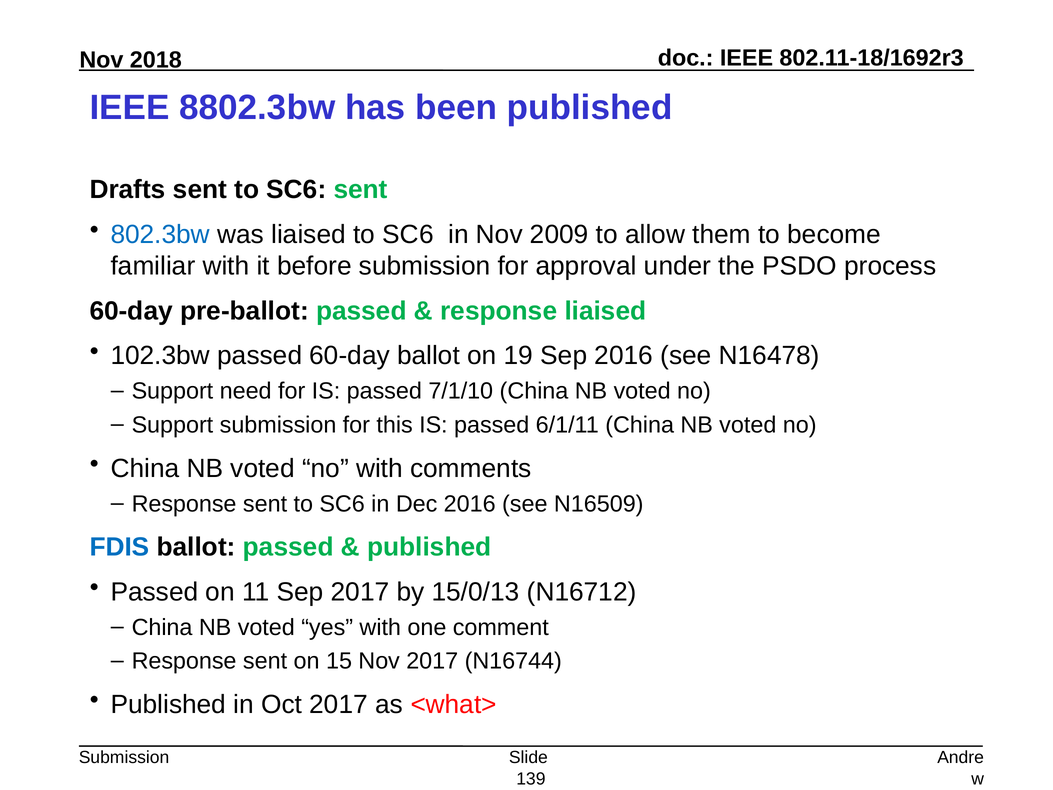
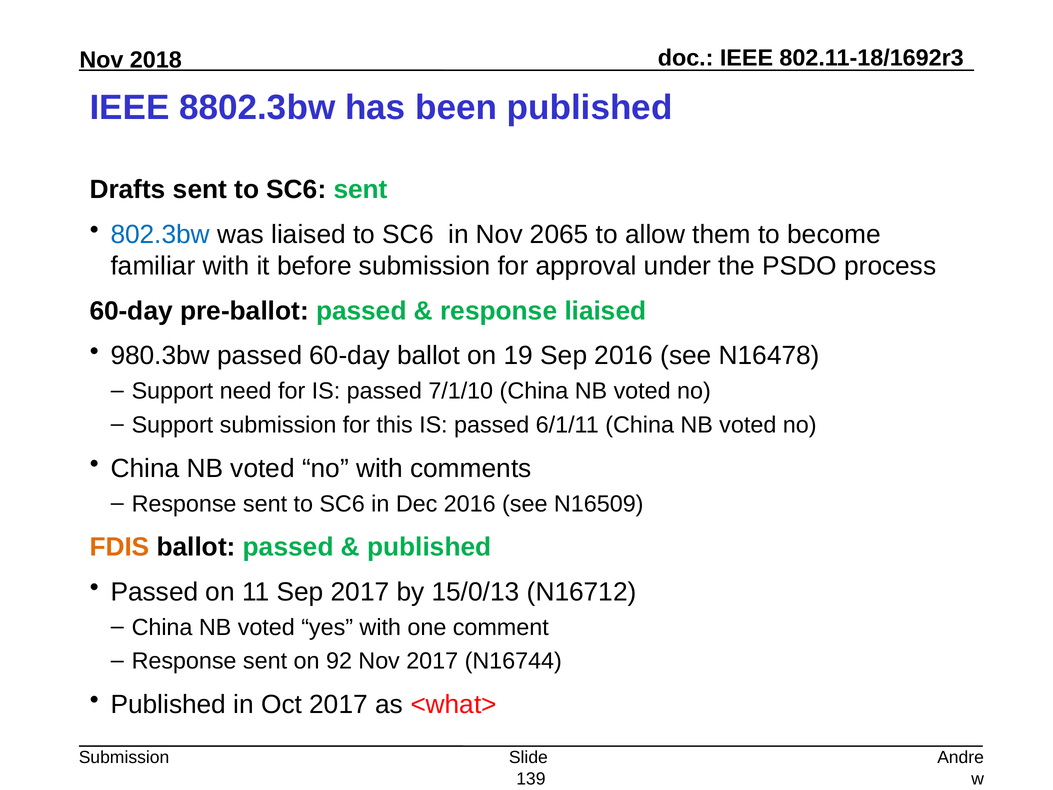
2009: 2009 -> 2065 (559, 234)
102.3bw: 102.3bw -> 980.3bw (160, 356)
FDIS colour: blue -> orange (119, 547)
15: 15 -> 92 (339, 661)
